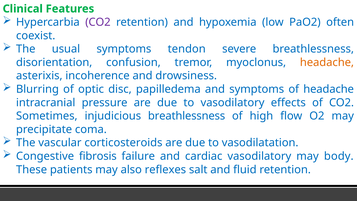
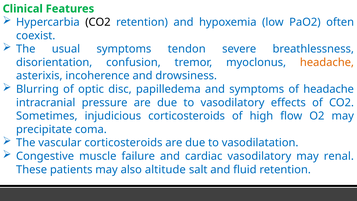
CO2 colour: purple -> black (98, 22)
injudicious breathlessness: breathlessness -> corticosteroids (187, 116)
fibrosis: fibrosis -> muscle (98, 156)
body: body -> renal (339, 156)
reflexes: reflexes -> altitude (165, 169)
